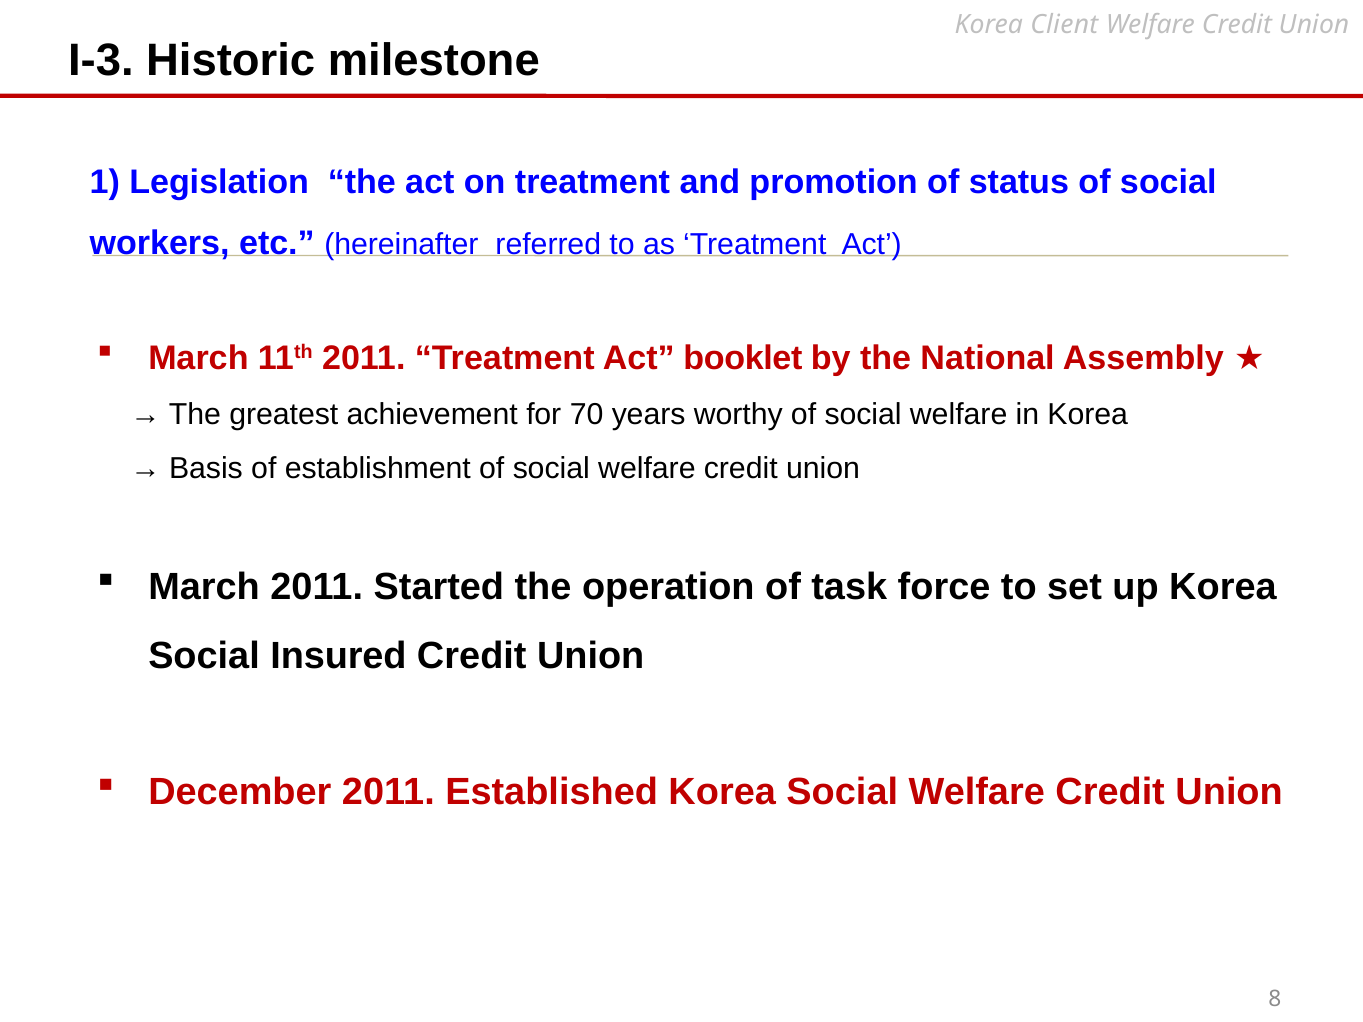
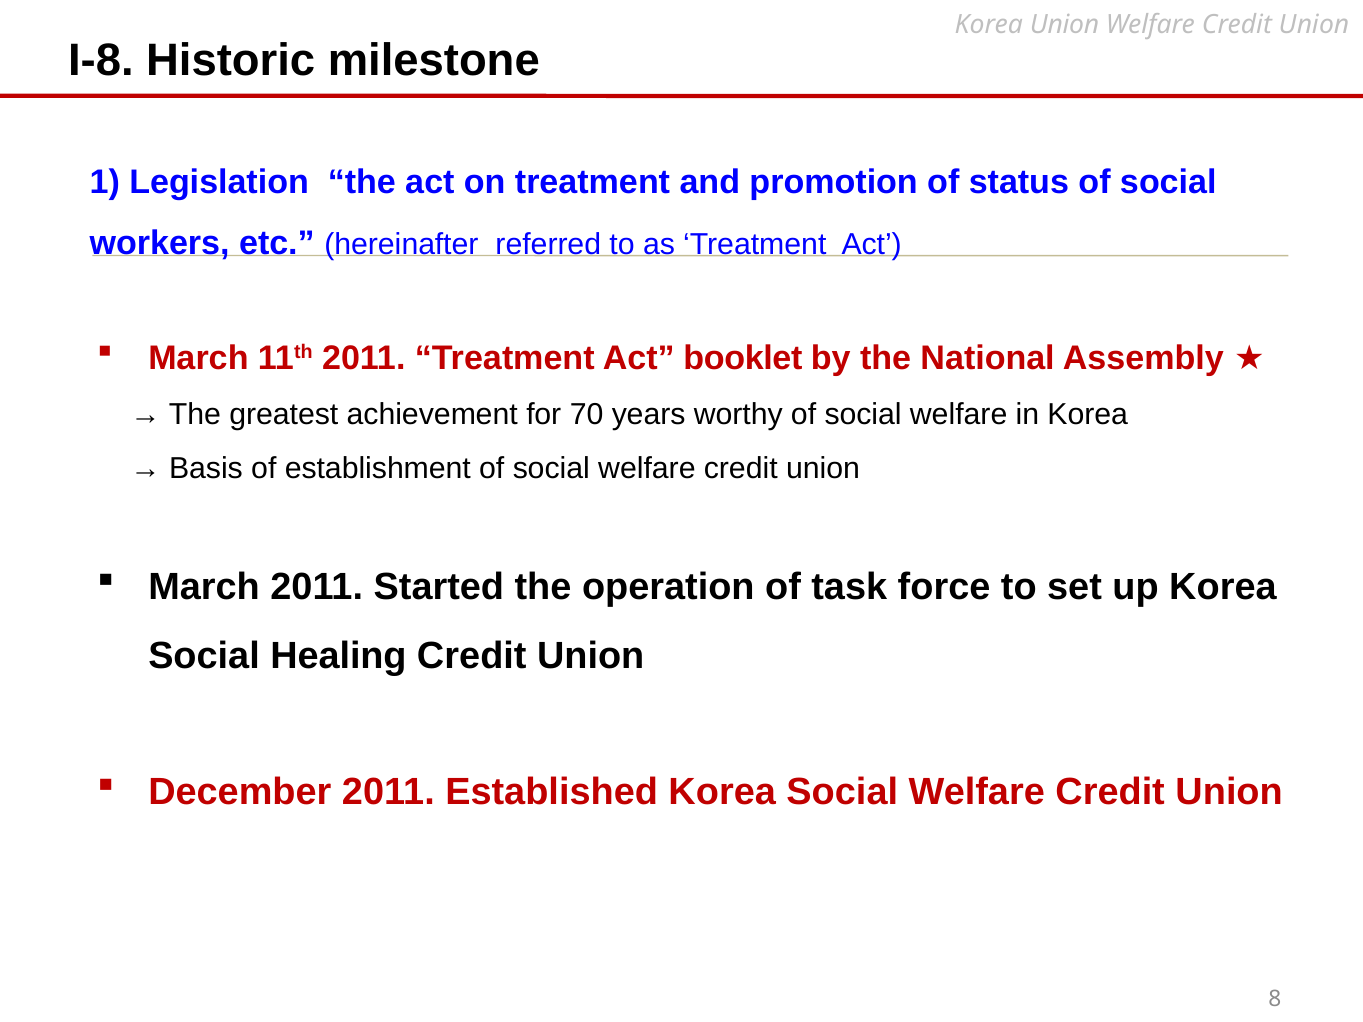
Korea Client: Client -> Union (1065, 24)
I-3: I-3 -> I-8 (101, 60)
Insured: Insured -> Healing (338, 656)
